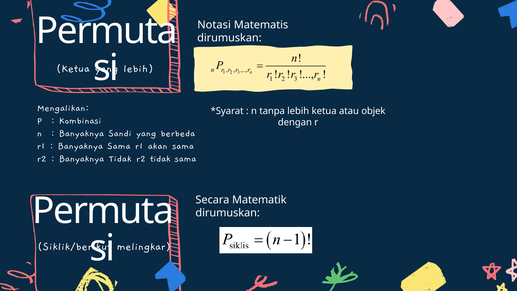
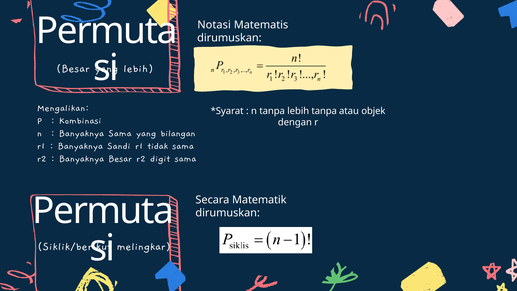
Ketua: Ketua -> Besar (73, 68)
lebih ketua: ketua -> tanpa (324, 111)
Banyaknya Sandi: Sandi -> Sama (120, 133)
berbeda: berbeda -> bilangan (178, 133)
Banyaknya Sama: Sama -> Sandi (119, 146)
akan: akan -> tidak (158, 146)
Banyaknya Tidak: Tidak -> Besar (120, 158)
r2 tidak: tidak -> digit (160, 158)
